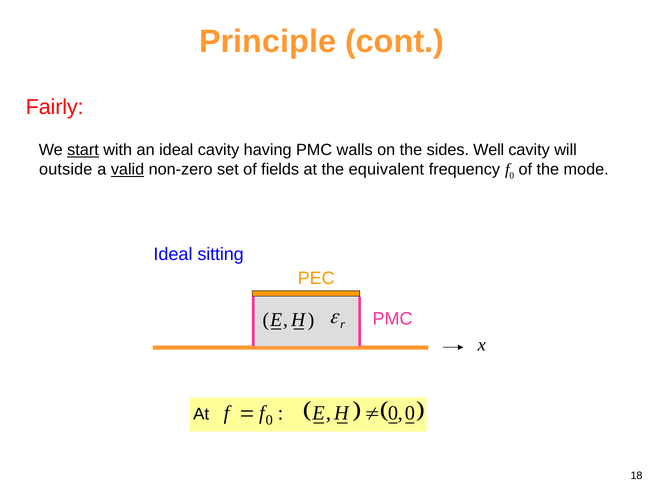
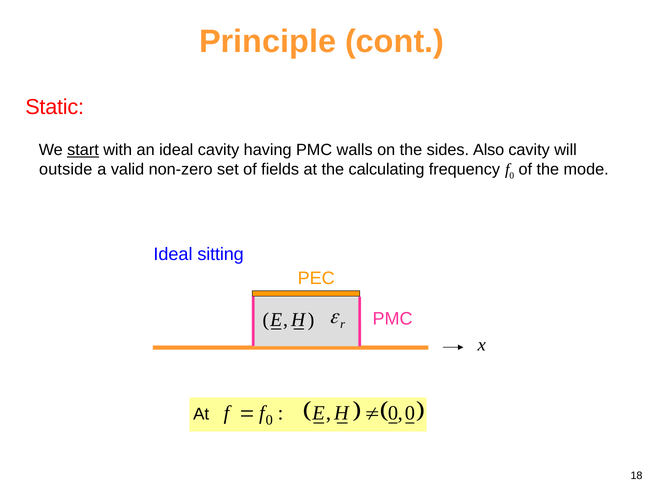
Fairly: Fairly -> Static (55, 107)
Well: Well -> Also (489, 150)
valid underline: present -> none (128, 170)
equivalent: equivalent -> calculating (387, 170)
